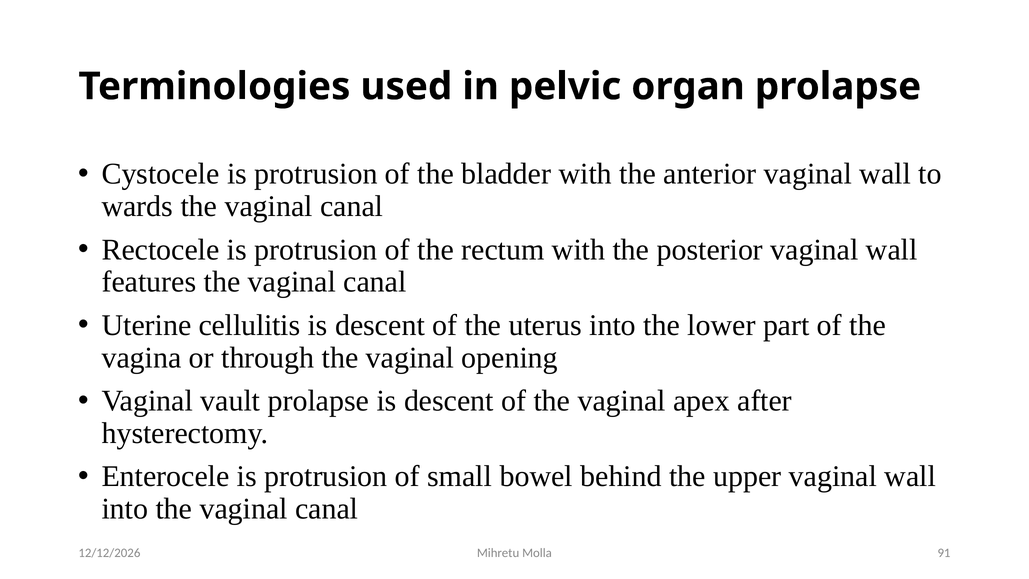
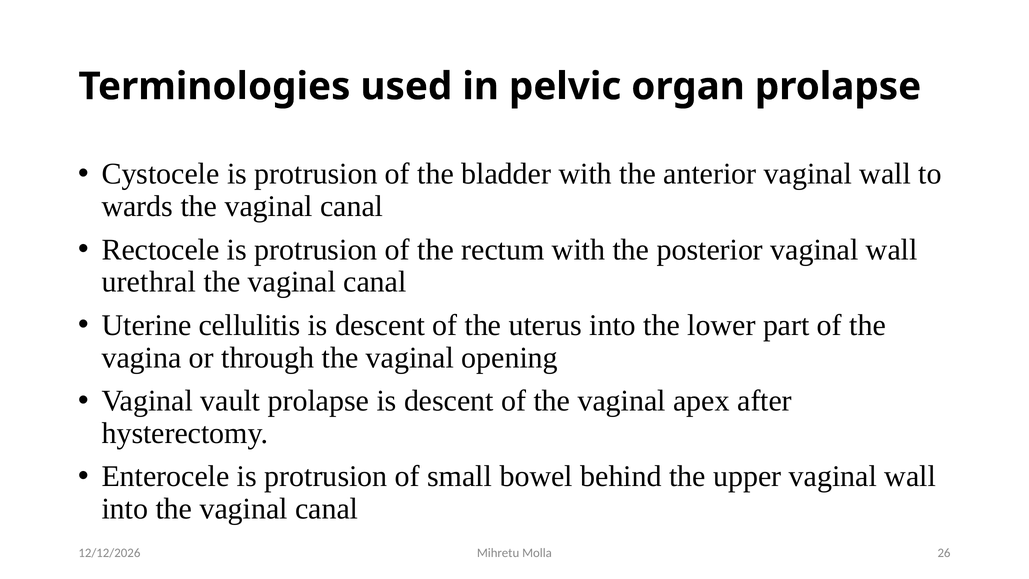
features: features -> urethral (149, 282)
91: 91 -> 26 (944, 553)
